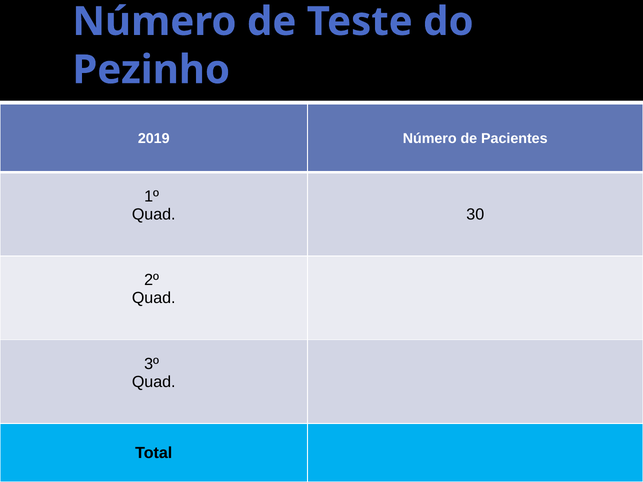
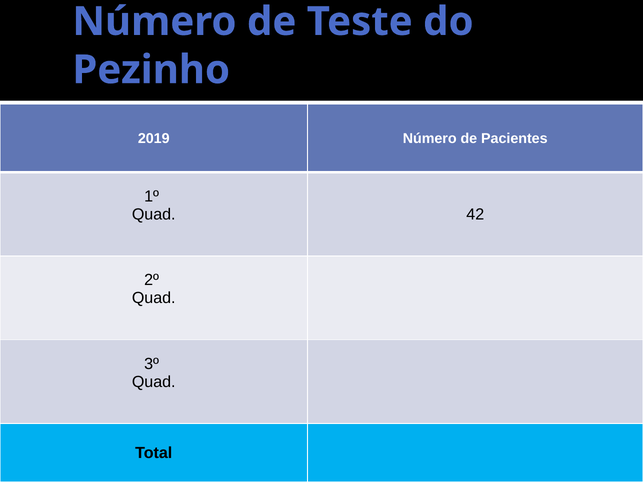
30: 30 -> 42 (475, 215)
